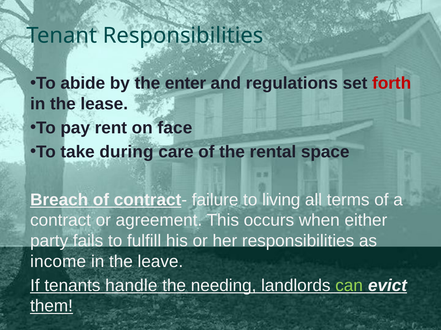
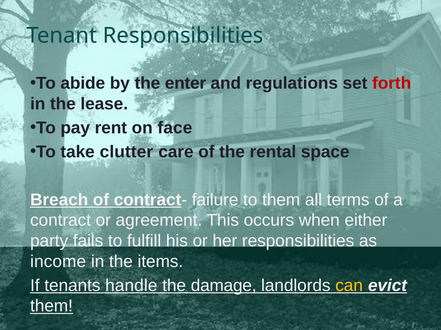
during: during -> clutter (126, 152)
to living: living -> them (281, 200)
leave: leave -> items (160, 262)
needing: needing -> damage (224, 286)
can colour: light green -> yellow (349, 286)
